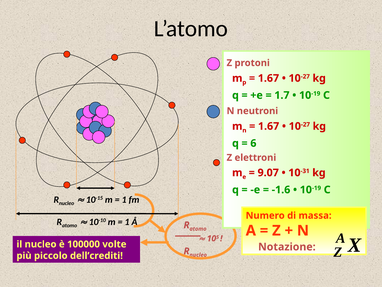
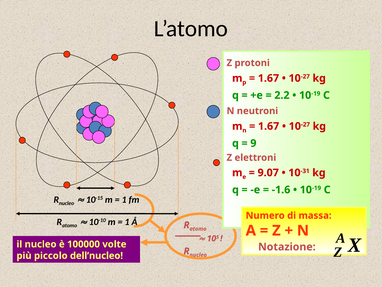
1.7: 1.7 -> 2.2 (282, 95)
6: 6 -> 9 (253, 143)
dell’crediti: dell’crediti -> dell’nucleo (96, 255)
